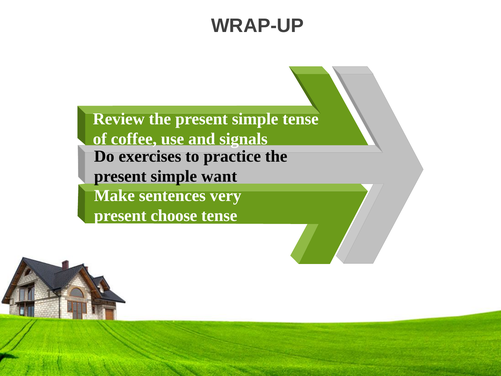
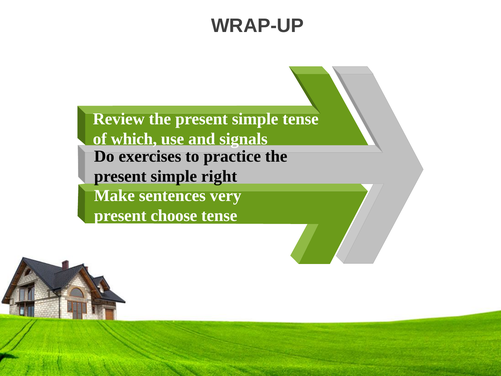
coffee: coffee -> which (134, 139)
want: want -> right (219, 176)
